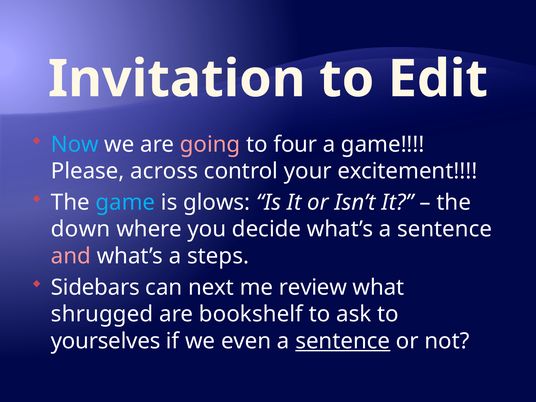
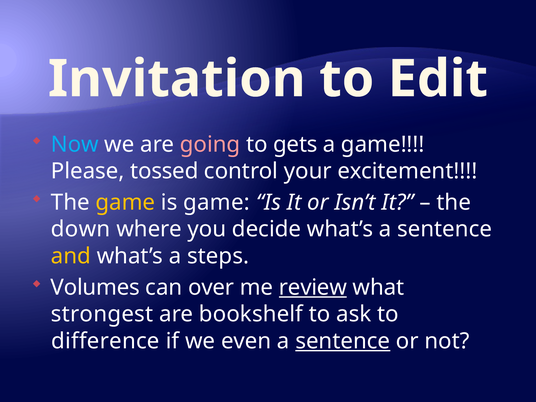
four: four -> gets (295, 144)
across: across -> tossed (164, 171)
game colour: light blue -> yellow (125, 202)
is glows: glows -> game (217, 202)
and colour: pink -> yellow (71, 256)
Sidebars: Sidebars -> Volumes (95, 287)
next: next -> over (211, 287)
review underline: none -> present (313, 287)
shrugged: shrugged -> strongest (102, 314)
yourselves: yourselves -> difference (105, 341)
